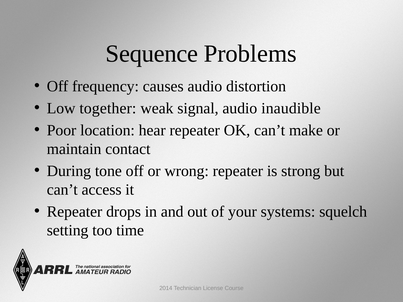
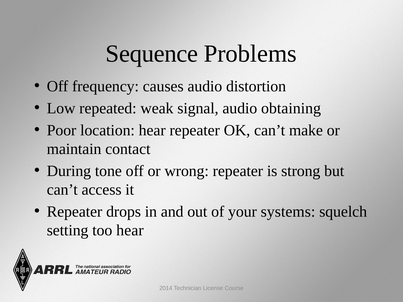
together: together -> repeated (108, 108)
inaudible: inaudible -> obtaining (291, 108)
too time: time -> hear (130, 231)
